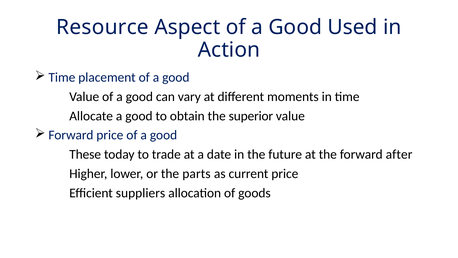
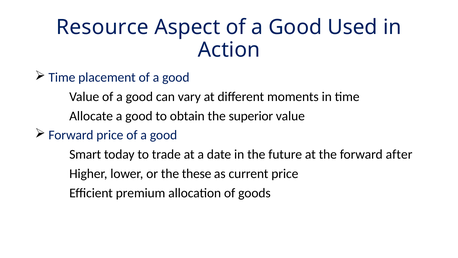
These: These -> Smart (85, 154)
parts: parts -> these (197, 173)
suppliers: suppliers -> premium (141, 193)
